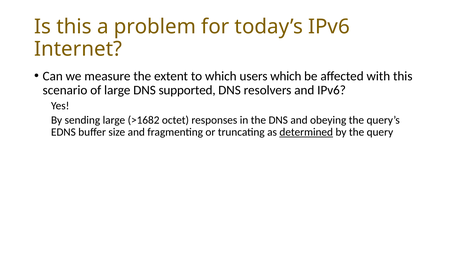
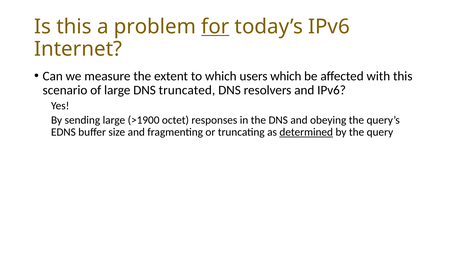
for underline: none -> present (215, 27)
supported: supported -> truncated (187, 90)
>1682: >1682 -> >1900 (144, 120)
